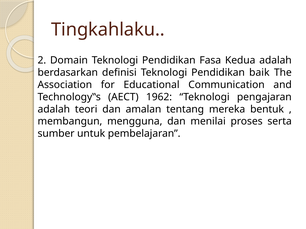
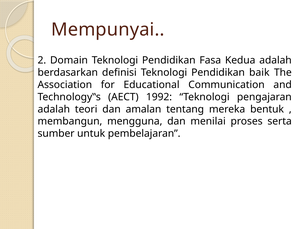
Tingkahlaku: Tingkahlaku -> Mempunyai (108, 30)
1962: 1962 -> 1992 (159, 97)
